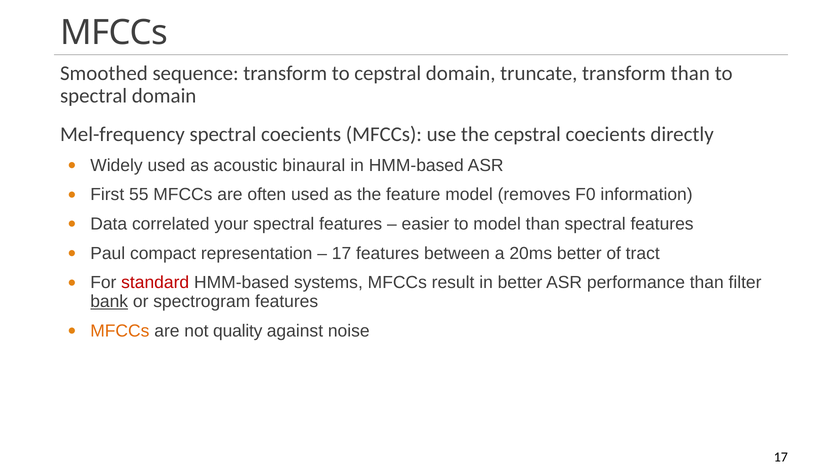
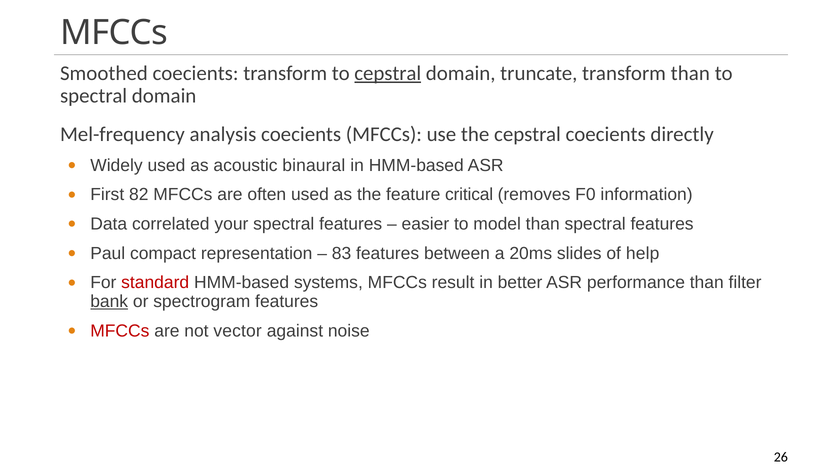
Smoothed sequence: sequence -> coecients (196, 73)
cepstral underline: none -> present (388, 73)
Mel-frequency spectral: spectral -> analysis (223, 134)
55: 55 -> 82 (139, 195)
feature model: model -> critical (469, 195)
17: 17 -> 83 (342, 253)
20ms better: better -> slides (579, 253)
tract: tract -> help (643, 253)
MFCCs colour: orange -> red (120, 331)
quality: quality -> vector (238, 331)
RECOGNITION 17: 17 -> 26 (781, 457)
